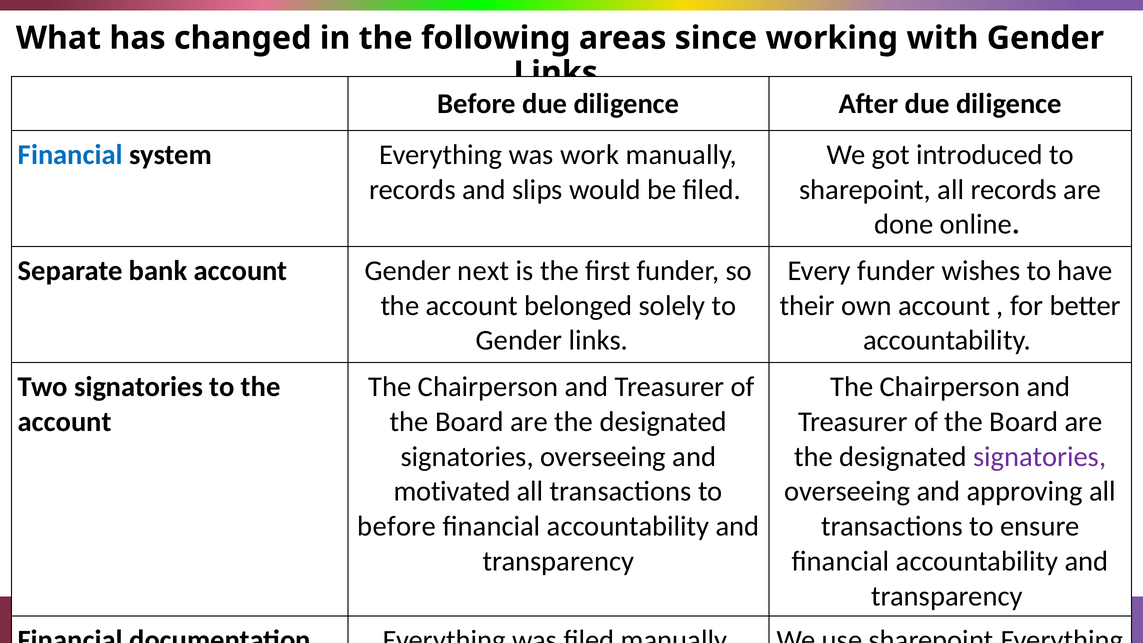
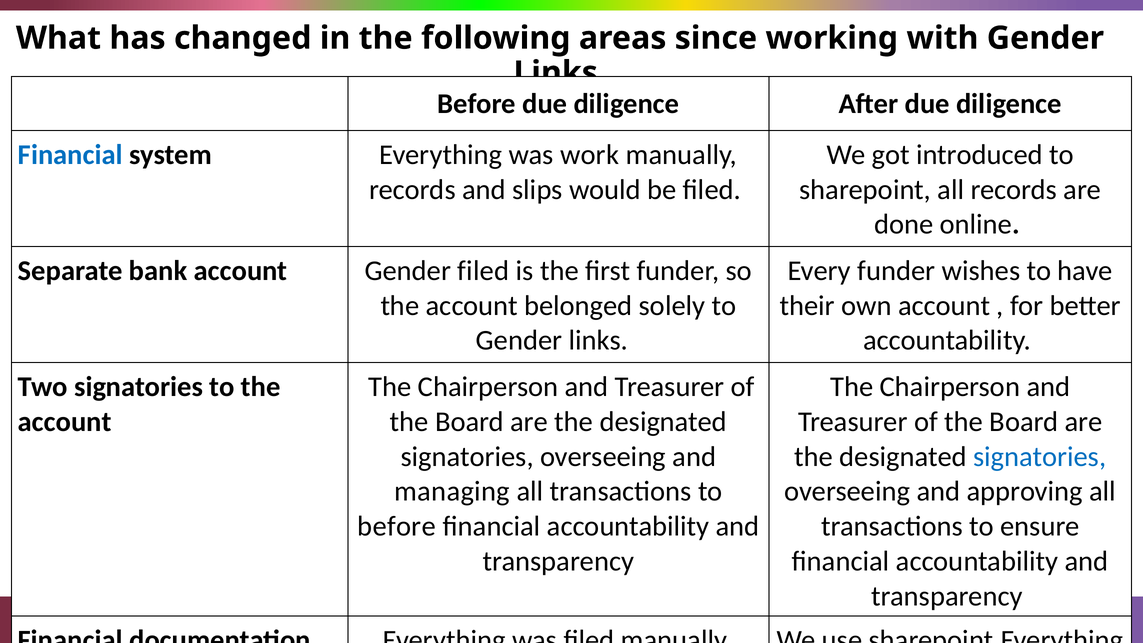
Gender next: next -> filed (483, 271)
signatories colour: purple -> blue (1040, 457)
motivated: motivated -> managing (452, 491)
